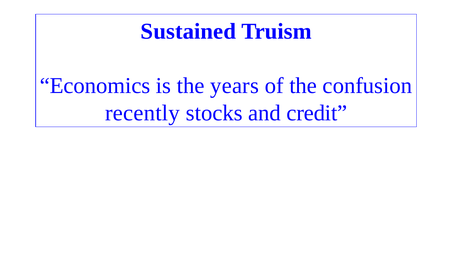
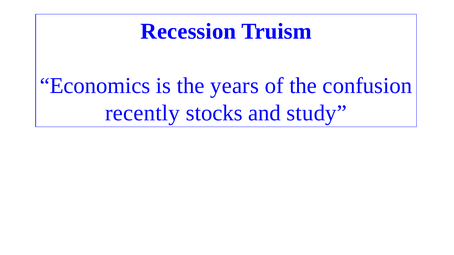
Sustained: Sustained -> Recession (188, 31)
credit: credit -> study (317, 113)
